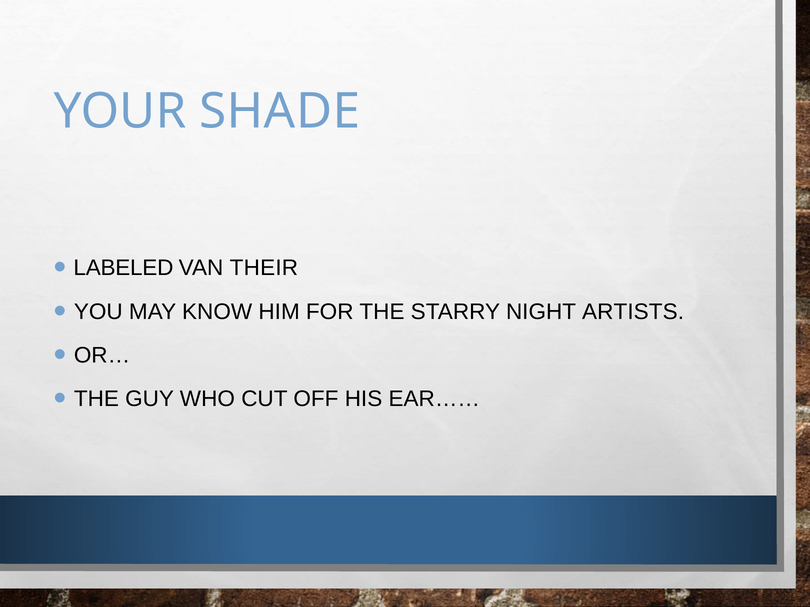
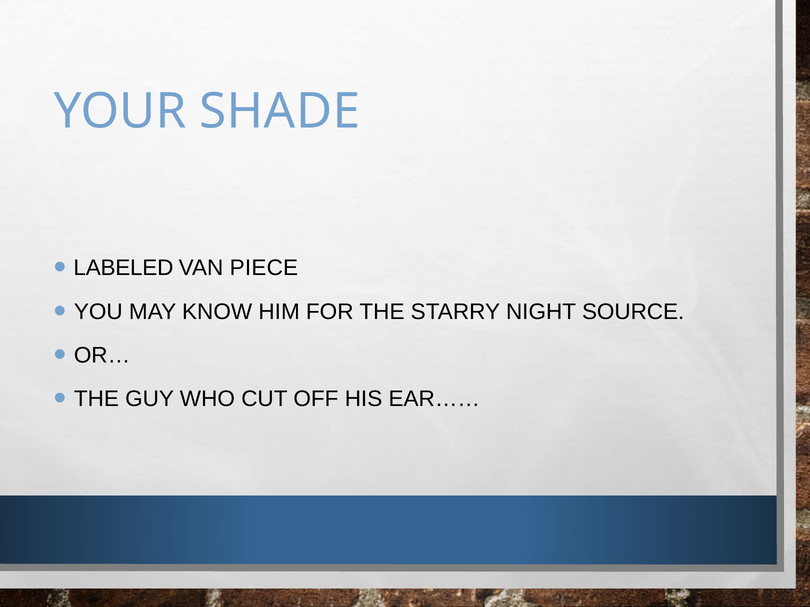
THEIR: THEIR -> PIECE (264, 268)
ARTISTS: ARTISTS -> SOURCE (633, 312)
